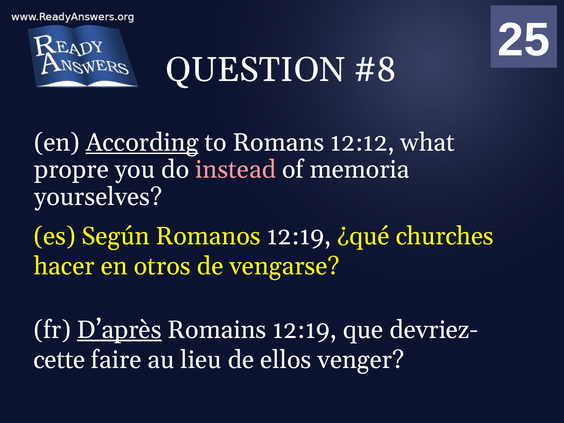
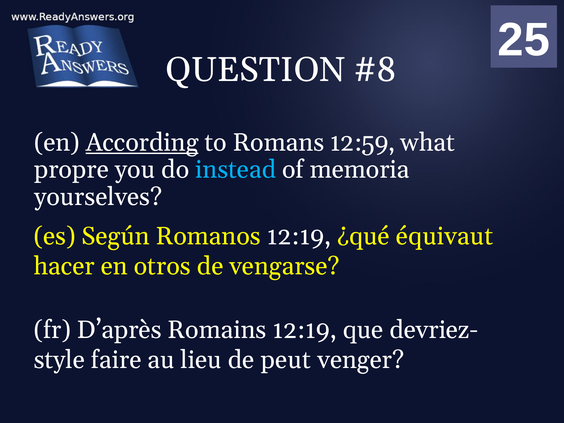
12:12: 12:12 -> 12:59 (363, 143)
instead colour: pink -> light blue (236, 170)
churches: churches -> équivaut (445, 236)
D’après underline: present -> none (119, 330)
cette: cette -> style (59, 360)
ellos: ellos -> peut (286, 360)
